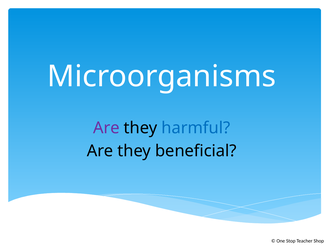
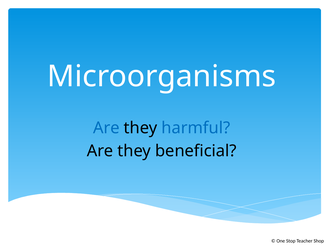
Are colour: purple -> blue (106, 128)
